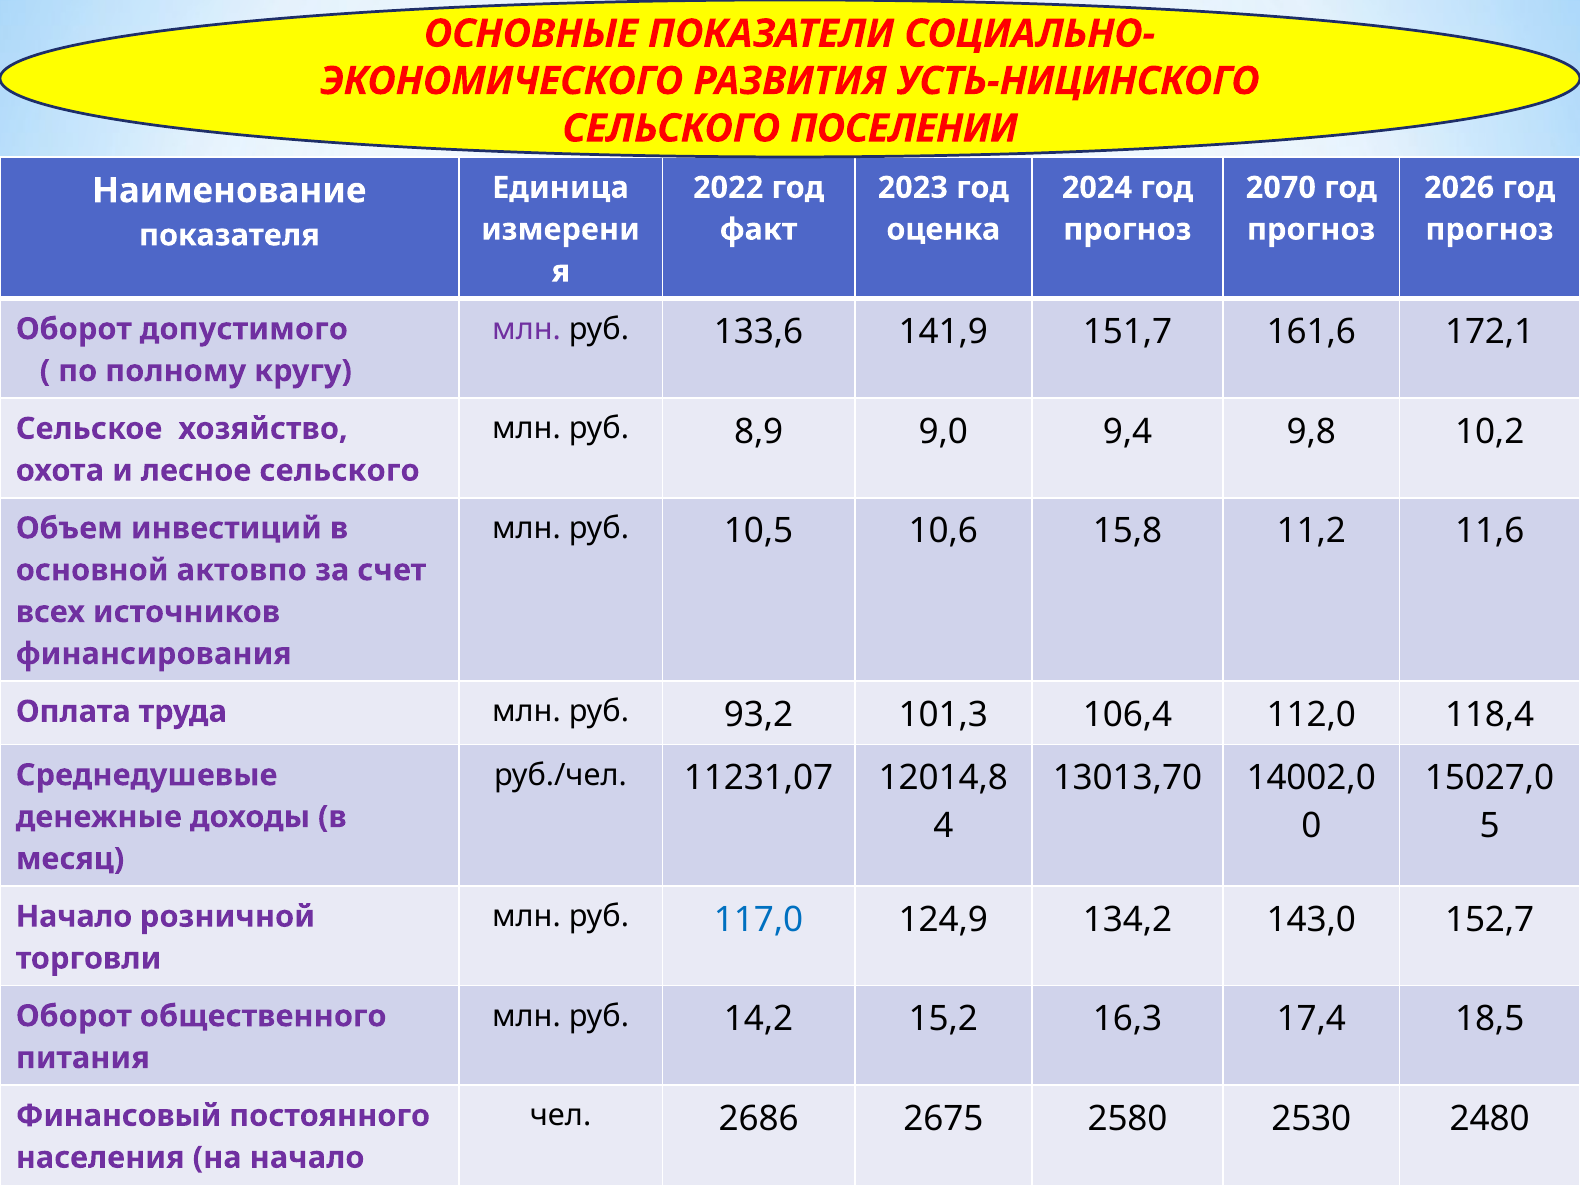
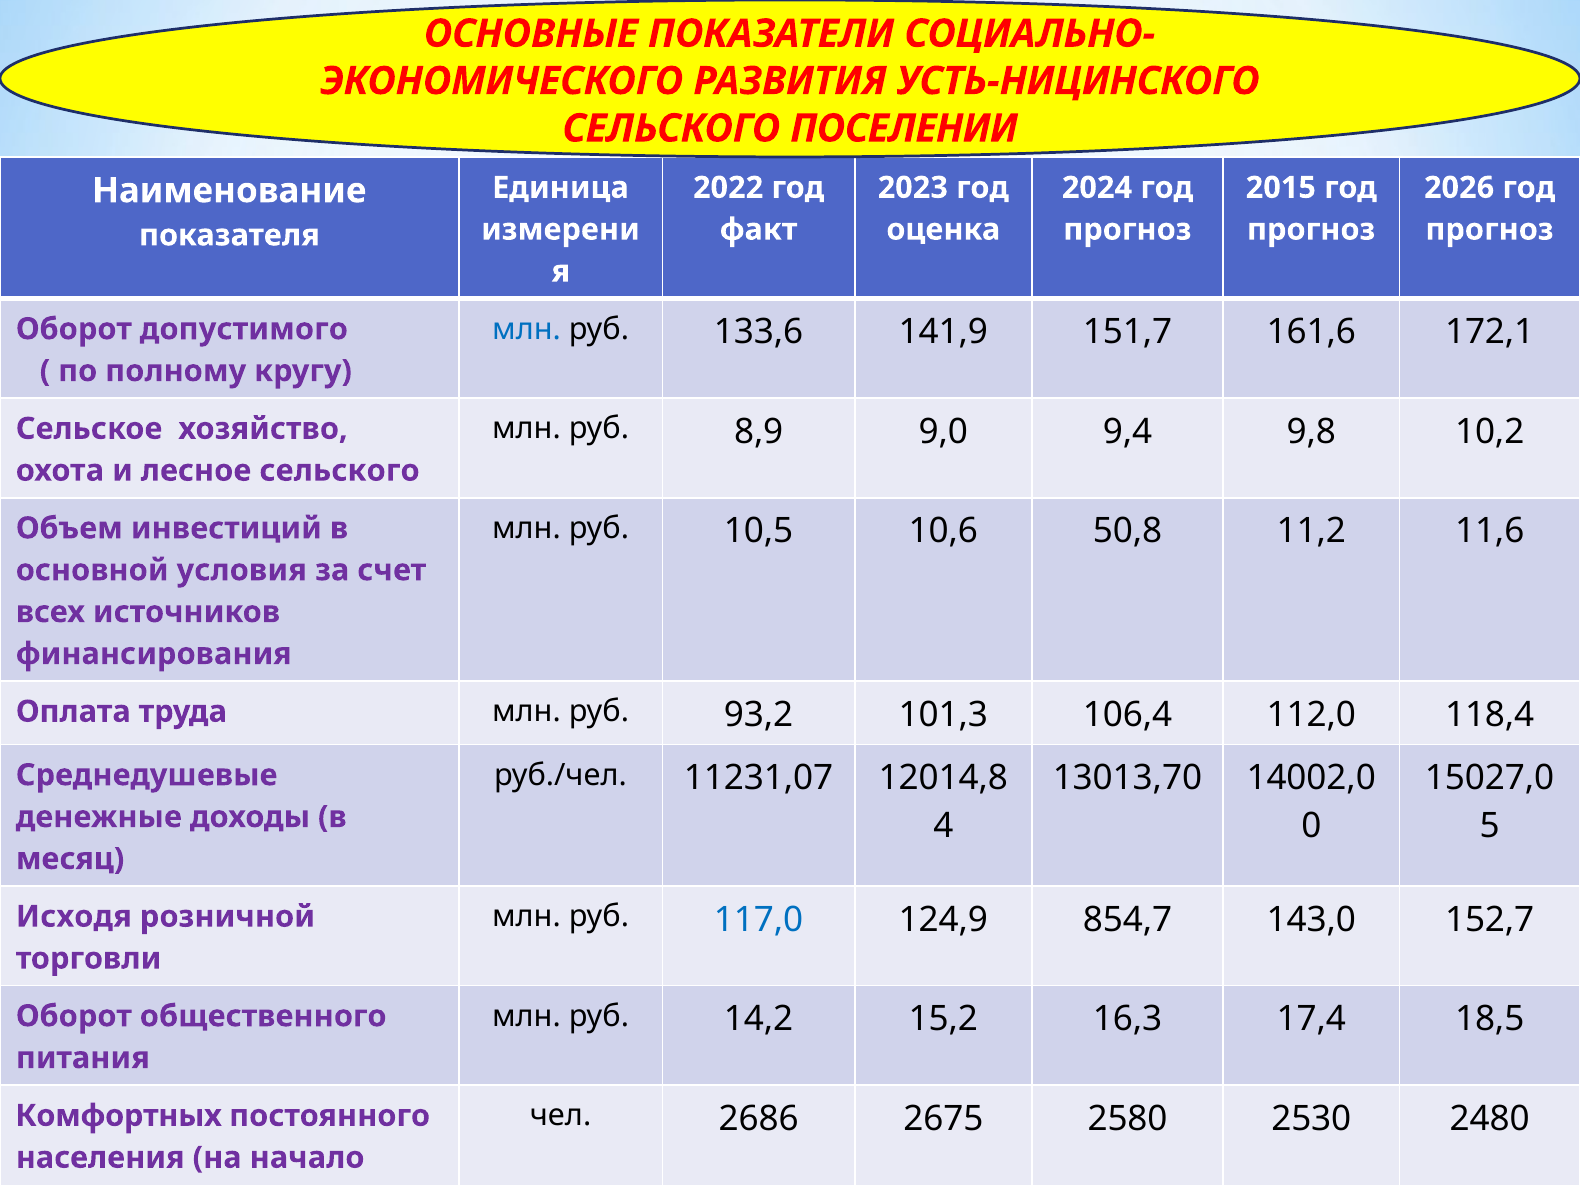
2070: 2070 -> 2015 (1281, 188)
млн colour: purple -> blue (527, 329)
15,8: 15,8 -> 50,8 (1128, 531)
актовпо: актовпо -> условия (242, 570)
134,2: 134,2 -> 854,7 (1128, 920)
Начало: Начало -> Исходя (74, 917)
Финансовый: Финансовый -> Комфортных (119, 1116)
